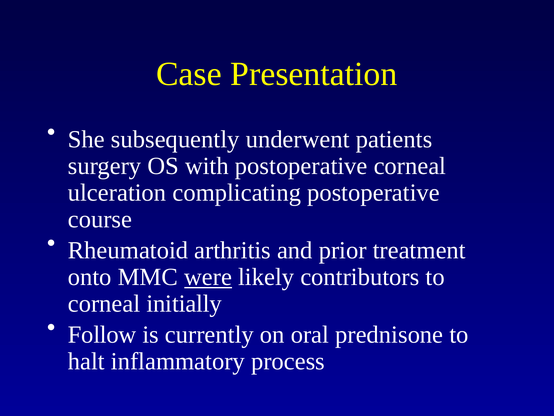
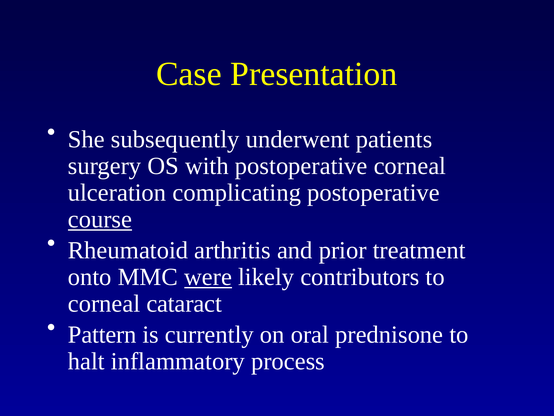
course underline: none -> present (100, 219)
initially: initially -> cataract (184, 303)
Follow: Follow -> Pattern (102, 334)
